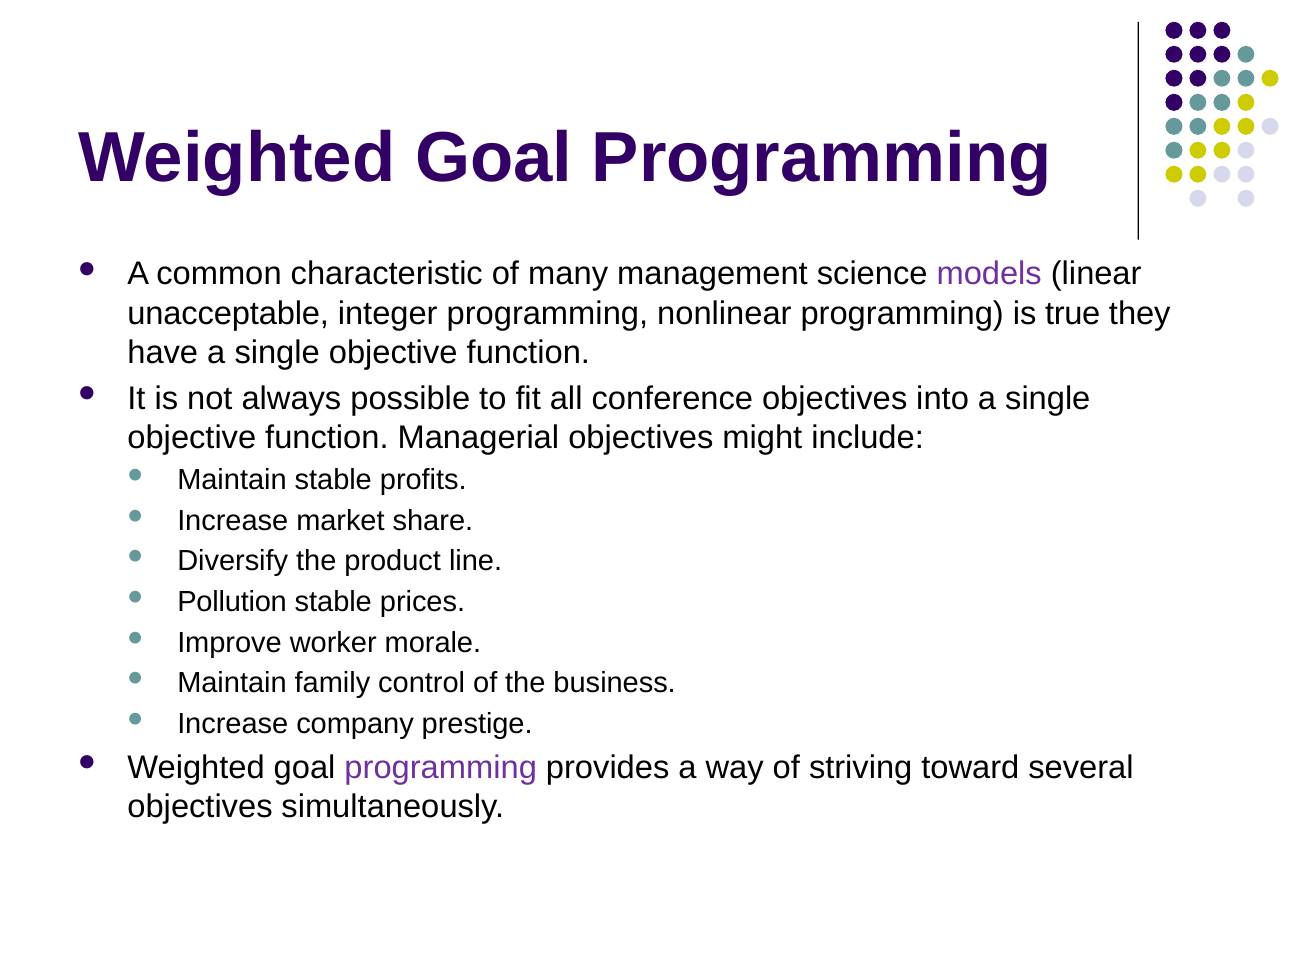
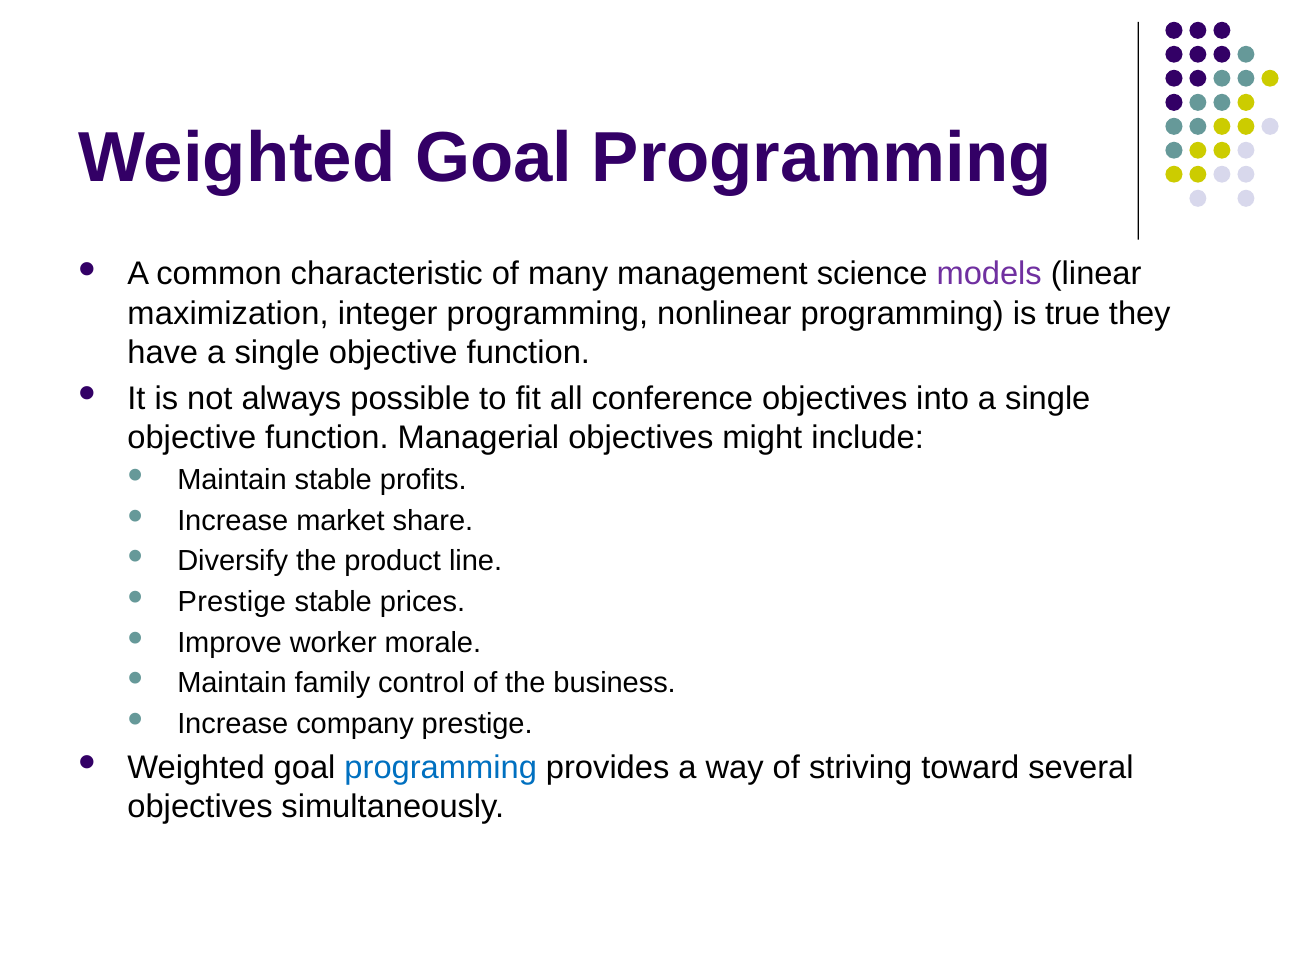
unacceptable: unacceptable -> maximization (228, 313)
Pollution: Pollution -> Prestige (232, 602)
programming colour: purple -> blue (441, 768)
